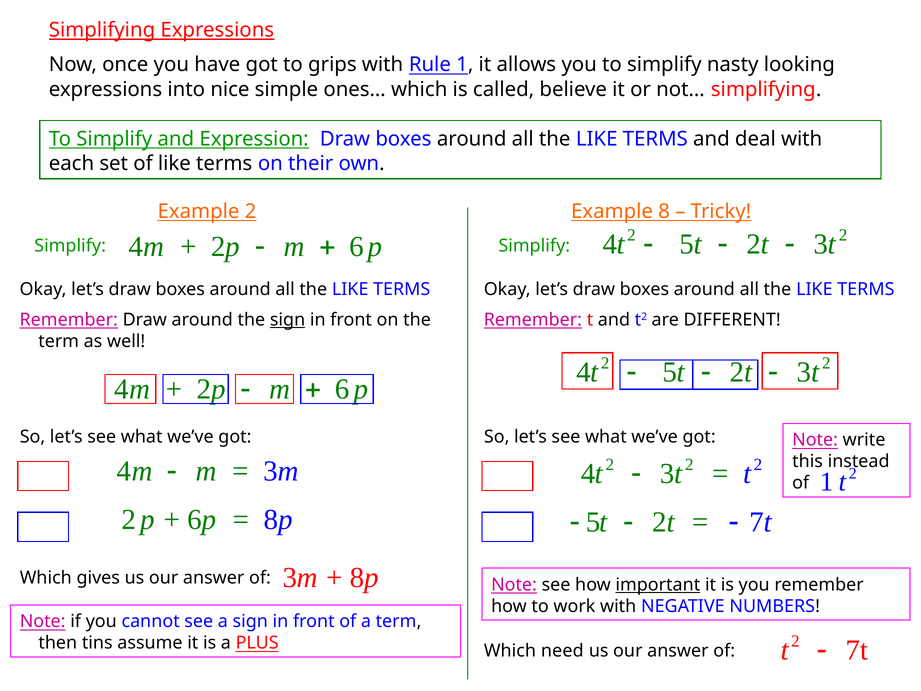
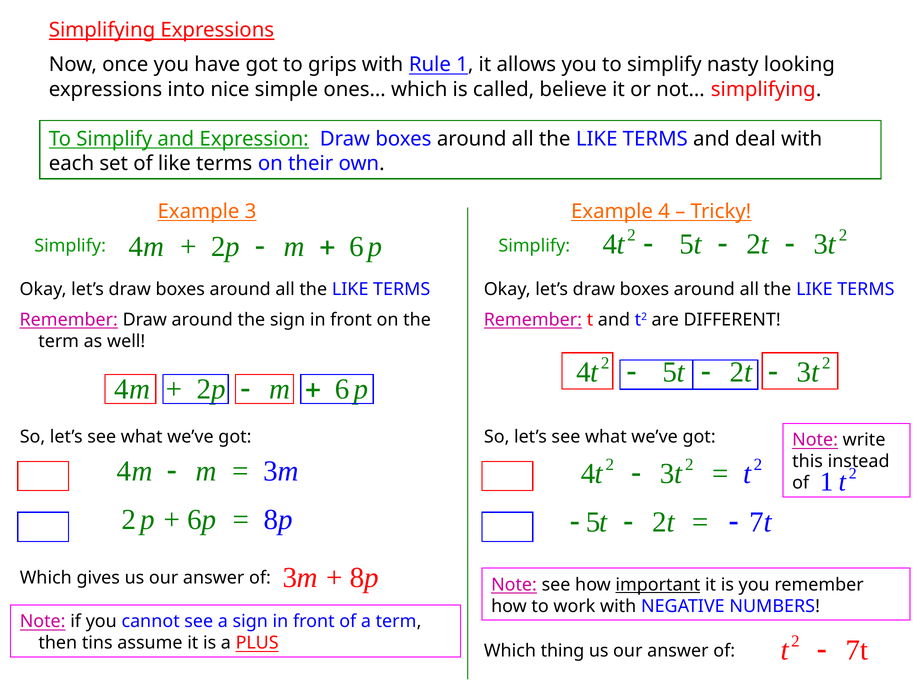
Example 2: 2 -> 3 (251, 211)
Example 8: 8 -> 4 (664, 211)
sign underline: present -> none (288, 320)
need: need -> thing (563, 650)
